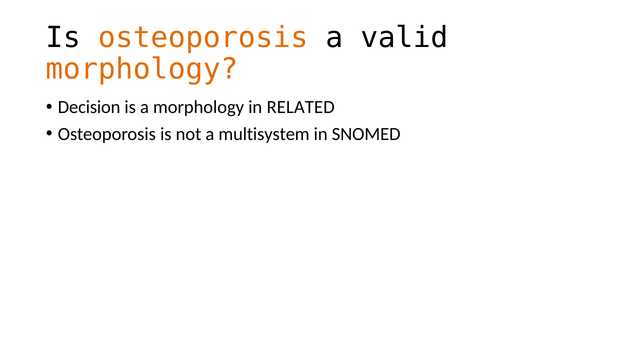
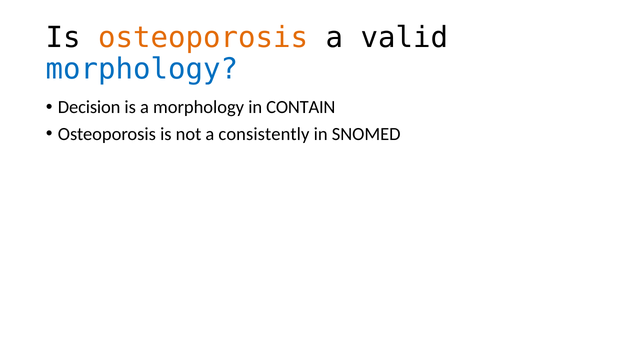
morphology colour: orange -> blue (142, 69)
RELATED: RELATED -> CONTAIN (301, 107)
multisystem: multisystem -> consistently (264, 134)
